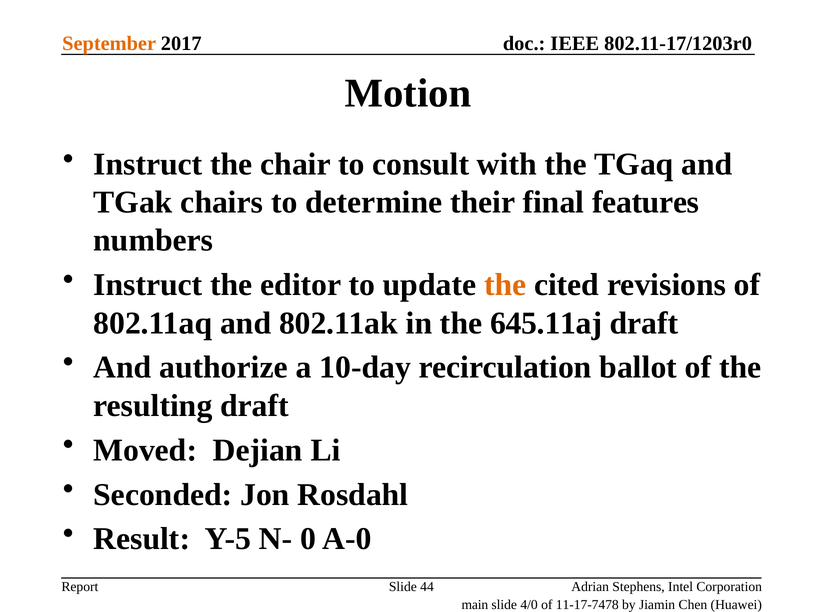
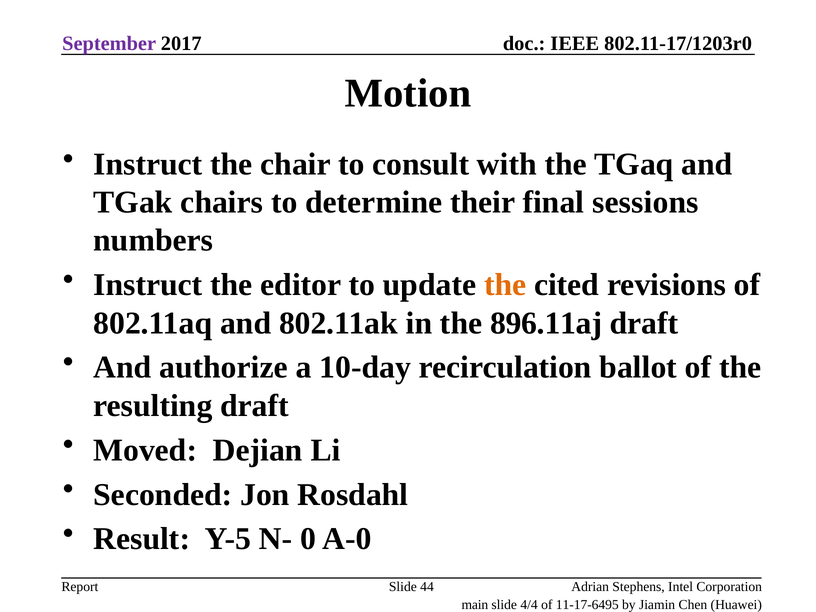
September colour: orange -> purple (109, 44)
features: features -> sessions (645, 202)
645.11aj: 645.11aj -> 896.11aj (546, 323)
4/0: 4/0 -> 4/4 (529, 605)
11-17-7478: 11-17-7478 -> 11-17-6495 (587, 605)
